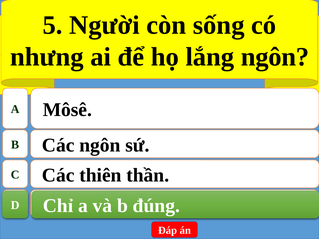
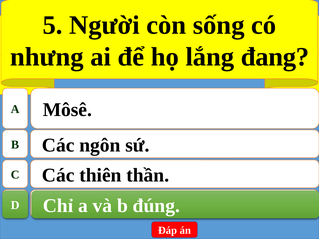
lắng ngôn: ngôn -> đang (275, 57)
